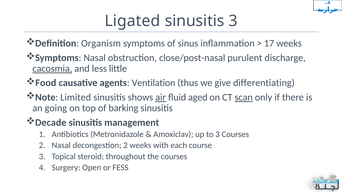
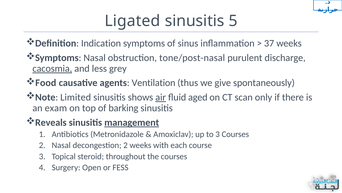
sinusitis 3: 3 -> 5 (233, 21)
Organism: Organism -> Indication (101, 43)
17: 17 -> 37 (269, 43)
close/post-nasal: close/post-nasal -> tone/post-nasal (192, 58)
little: little -> grey (118, 68)
differentiating: differentiating -> spontaneously (264, 83)
scan underline: present -> none (244, 97)
going: going -> exam (56, 108)
Decade: Decade -> Reveals (51, 122)
management underline: none -> present (132, 122)
